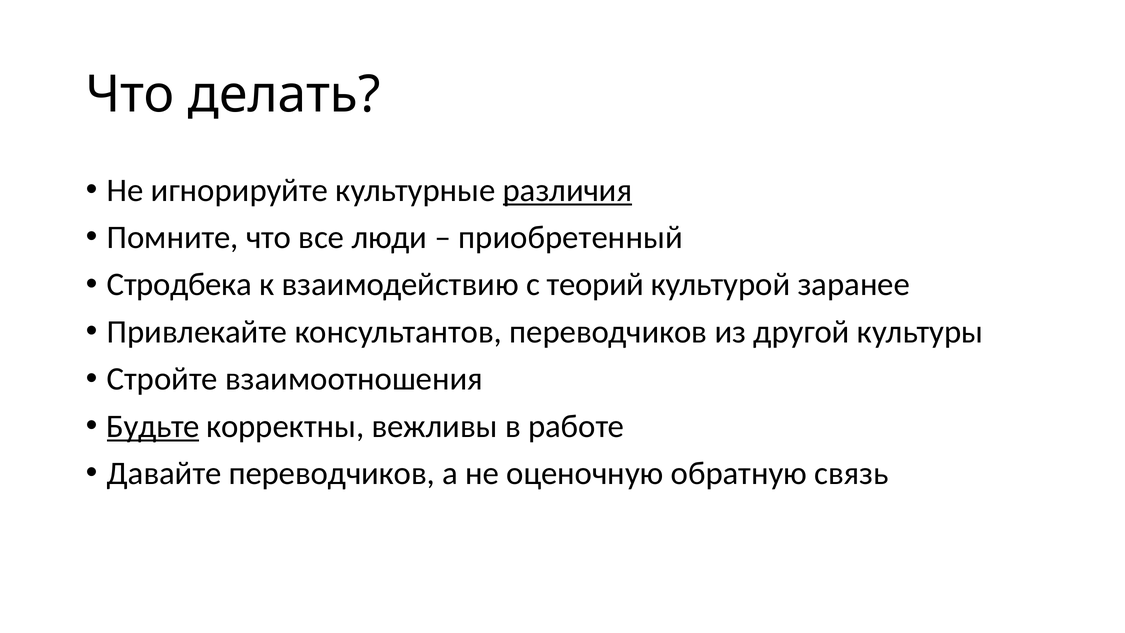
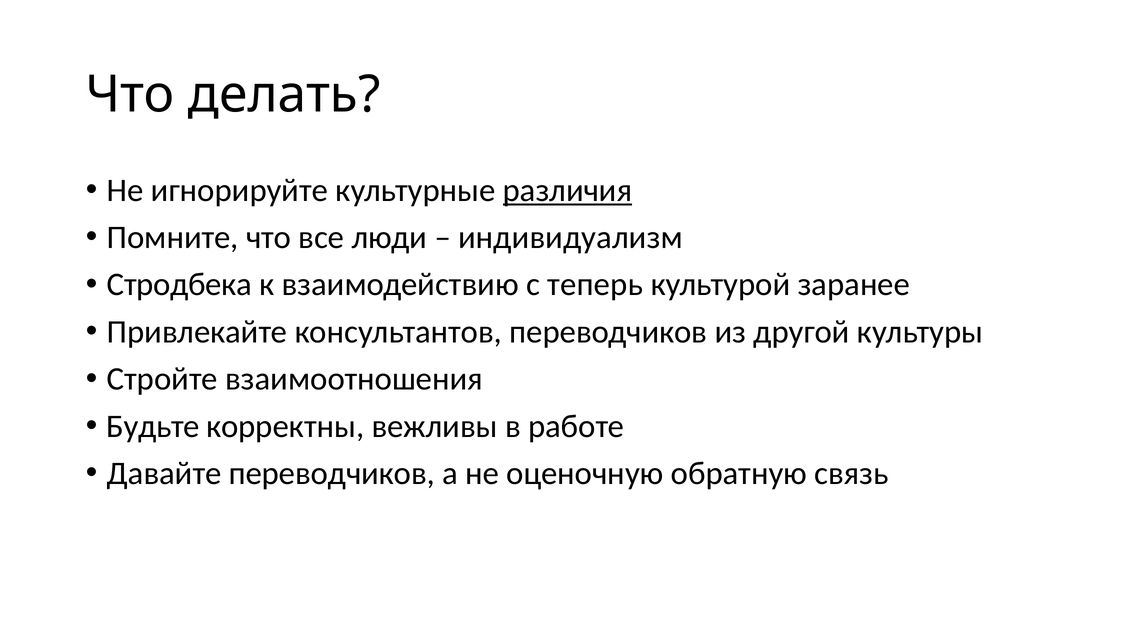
приобретенный: приобретенный -> индивидуализм (570, 237)
теорий: теорий -> теперь (595, 285)
Будьте underline: present -> none (153, 426)
